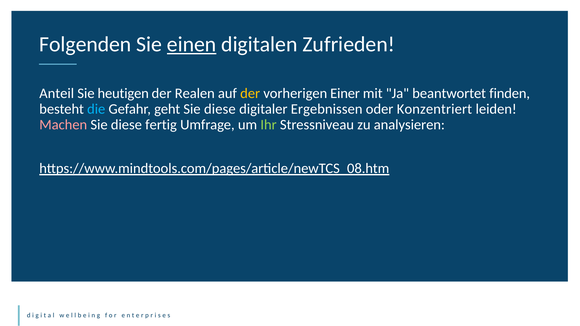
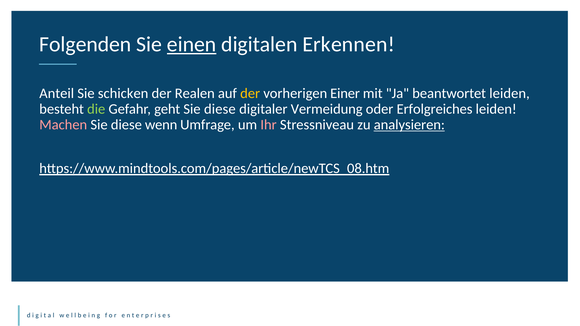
Zufrieden: Zufrieden -> Erkennen (349, 44)
heutigen: heutigen -> schicken (123, 94)
beantwortet finden: finden -> leiden (510, 94)
die colour: light blue -> light green (96, 109)
Ergebnissen: Ergebnissen -> Vermeidung (327, 109)
Konzentriert: Konzentriert -> Erfolgreiches (435, 109)
fertig: fertig -> wenn (161, 125)
Ihr colour: light green -> pink (269, 125)
analysieren underline: none -> present (409, 125)
